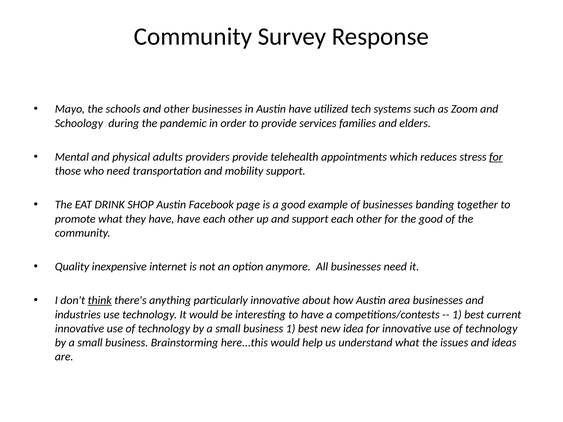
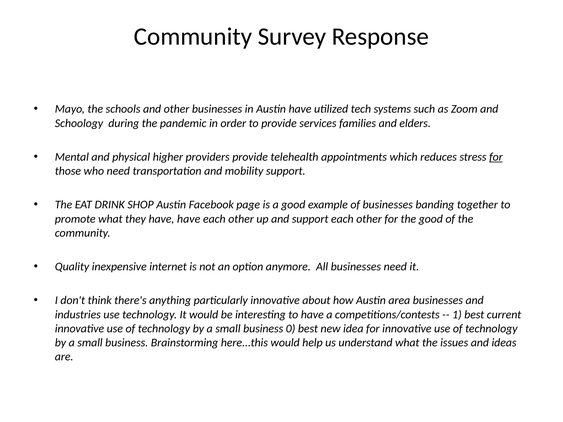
adults: adults -> higher (168, 157)
think underline: present -> none (100, 301)
business 1: 1 -> 0 (291, 329)
